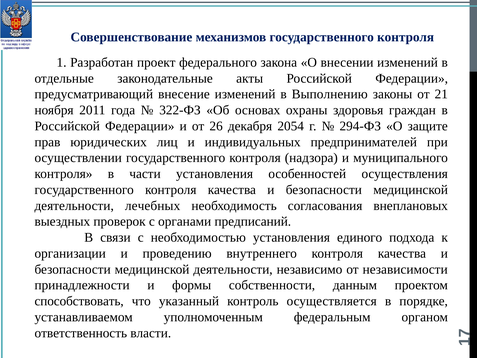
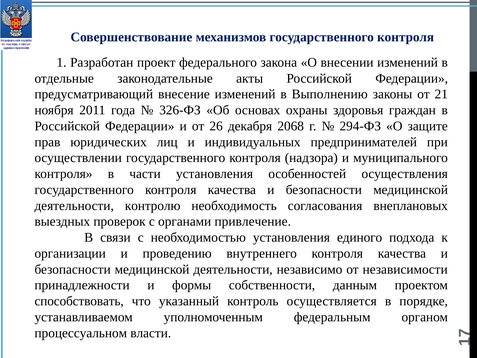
322-ФЗ: 322-ФЗ -> 326-ФЗ (180, 110)
2054: 2054 -> 2068 (291, 126)
лечебных: лечебных -> контролю (153, 206)
предписаний: предписаний -> привлечение (253, 221)
ответственность: ответственность -> процессуальном (81, 333)
